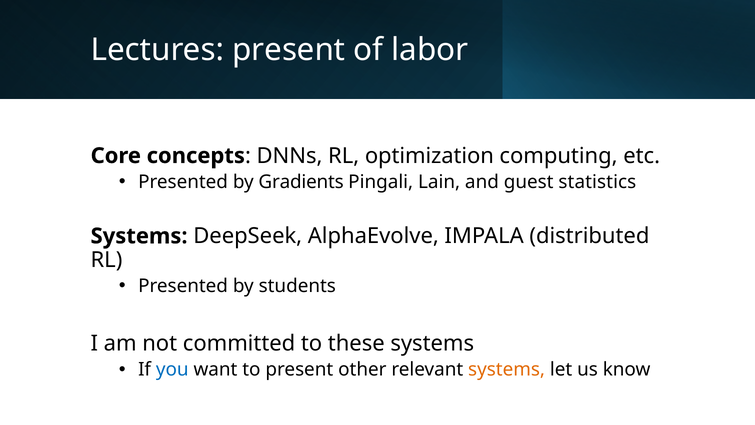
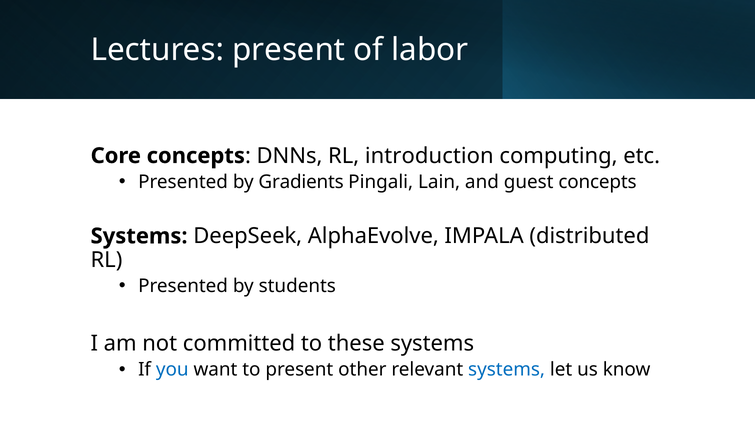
optimization: optimization -> introduction (429, 156)
guest statistics: statistics -> concepts (598, 182)
systems colour: orange -> blue (507, 369)
